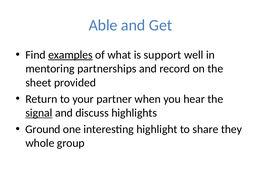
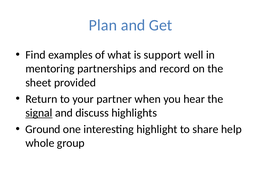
Able: Able -> Plan (103, 25)
examples underline: present -> none (70, 55)
they: they -> help (231, 129)
